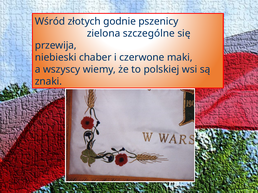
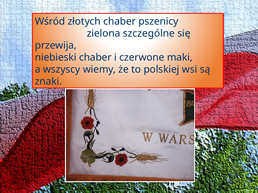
złotych godnie: godnie -> chaber (120, 21)
